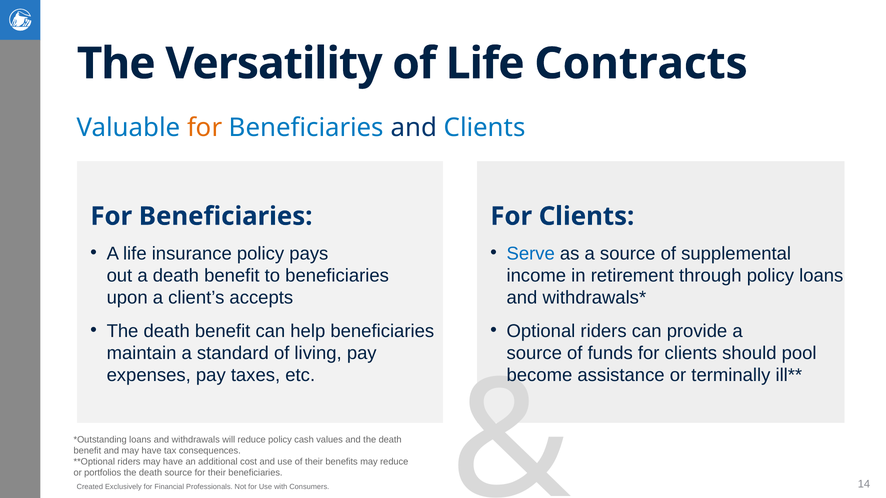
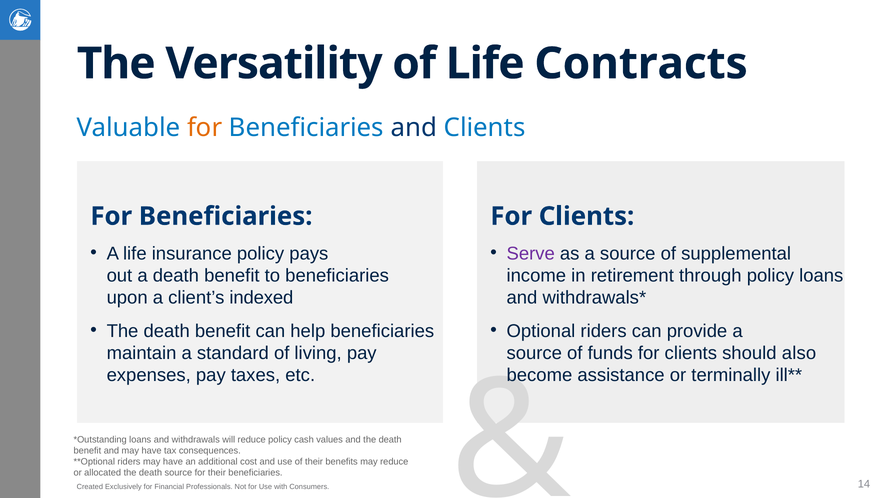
Serve colour: blue -> purple (531, 254)
accepts: accepts -> indexed (261, 298)
pool: pool -> also (799, 353)
portfolios: portfolios -> allocated (103, 473)
